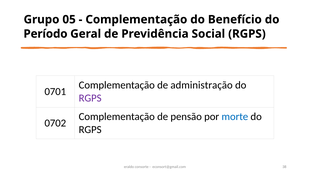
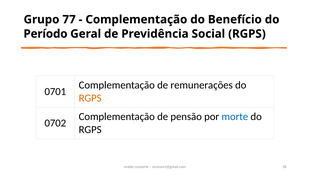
05: 05 -> 77 (69, 19)
administração: administração -> remunerações (202, 85)
RGPS colour: purple -> orange (90, 98)
